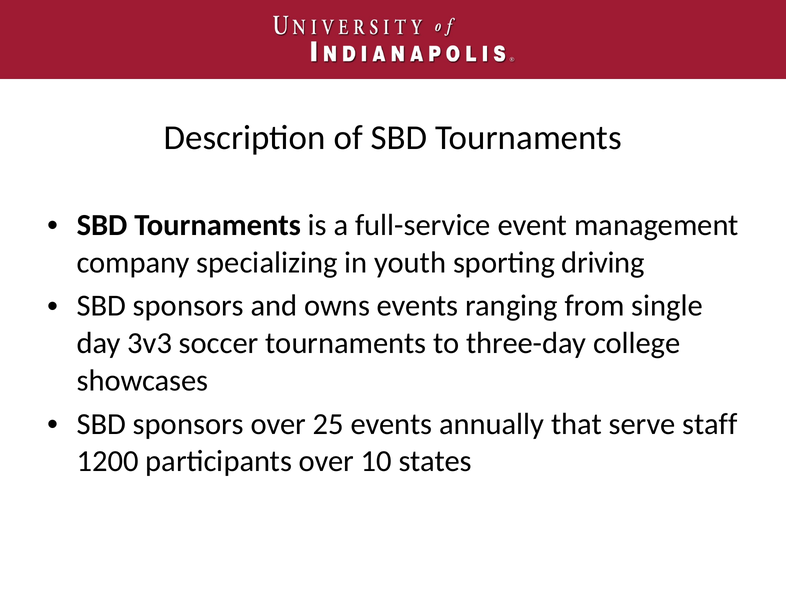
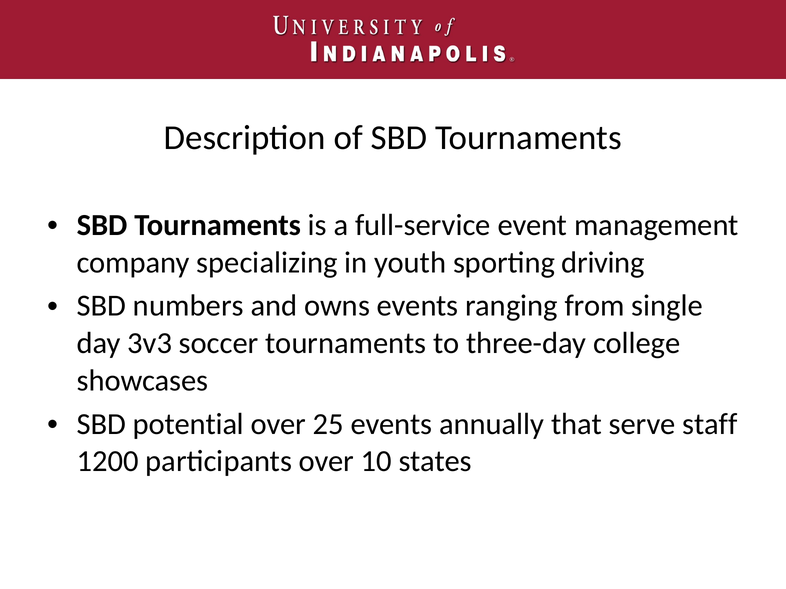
sponsors: sponsors -> numbers (188, 306)
sponsors: sponsors -> potential (188, 424)
